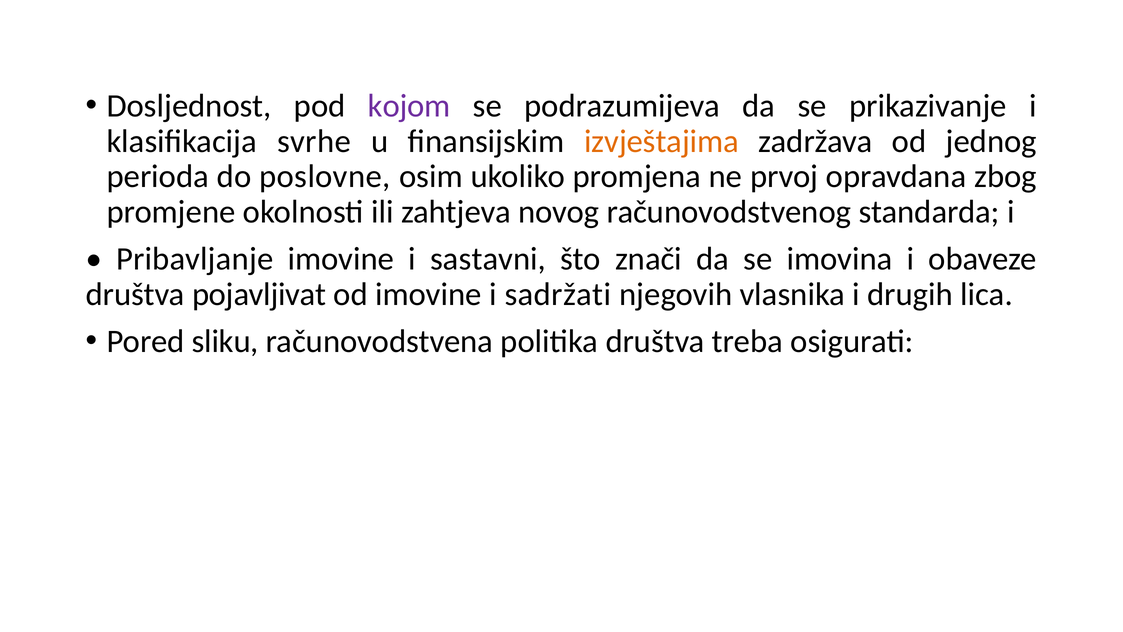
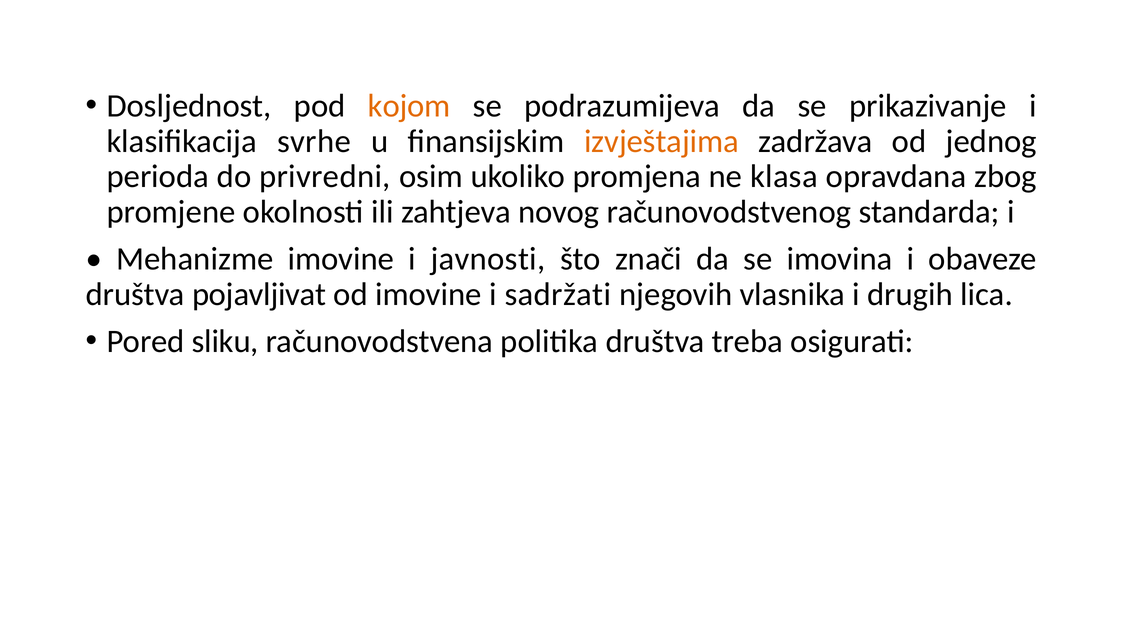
kojom colour: purple -> orange (409, 106)
poslovne: poslovne -> privredni (325, 177)
prvoj: prvoj -> klasa (784, 177)
Pribavljanje: Pribavljanje -> Mehanizme (195, 259)
sastavni: sastavni -> javnosti (488, 259)
